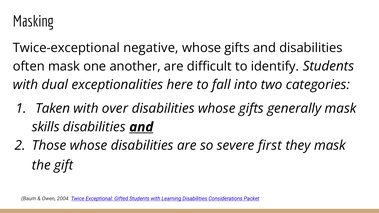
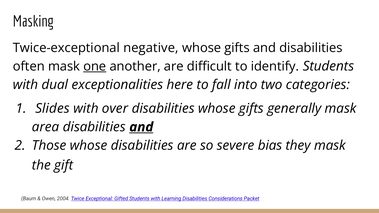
one underline: none -> present (95, 66)
Taken: Taken -> Slides (53, 109)
skills: skills -> area (46, 127)
first: first -> bias (270, 146)
